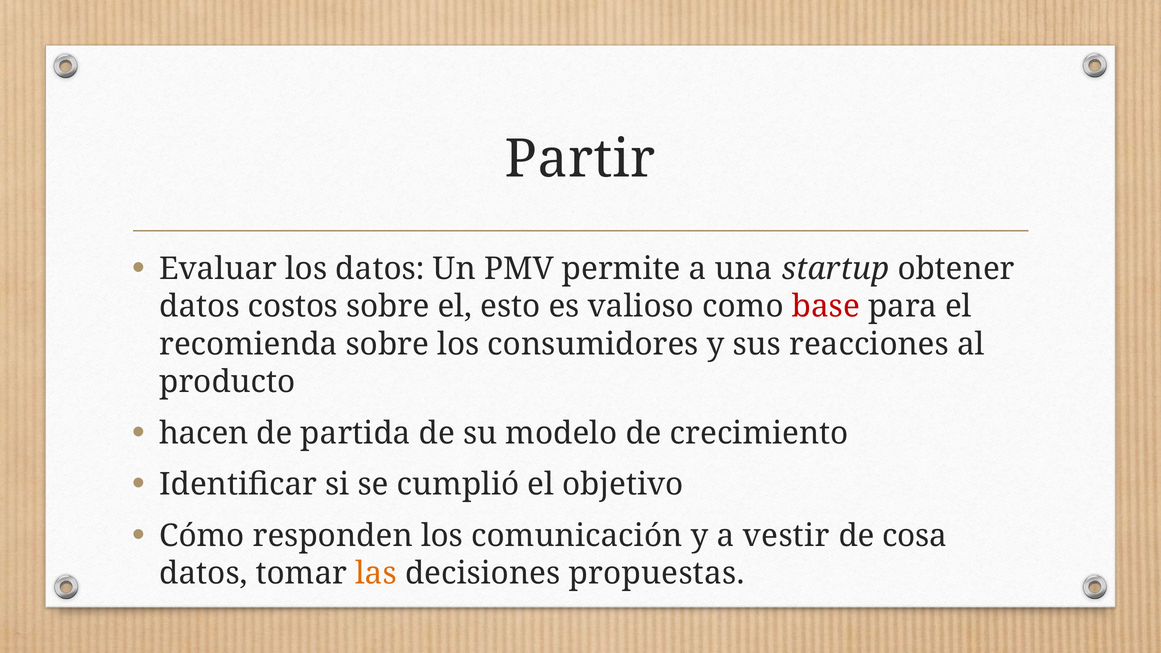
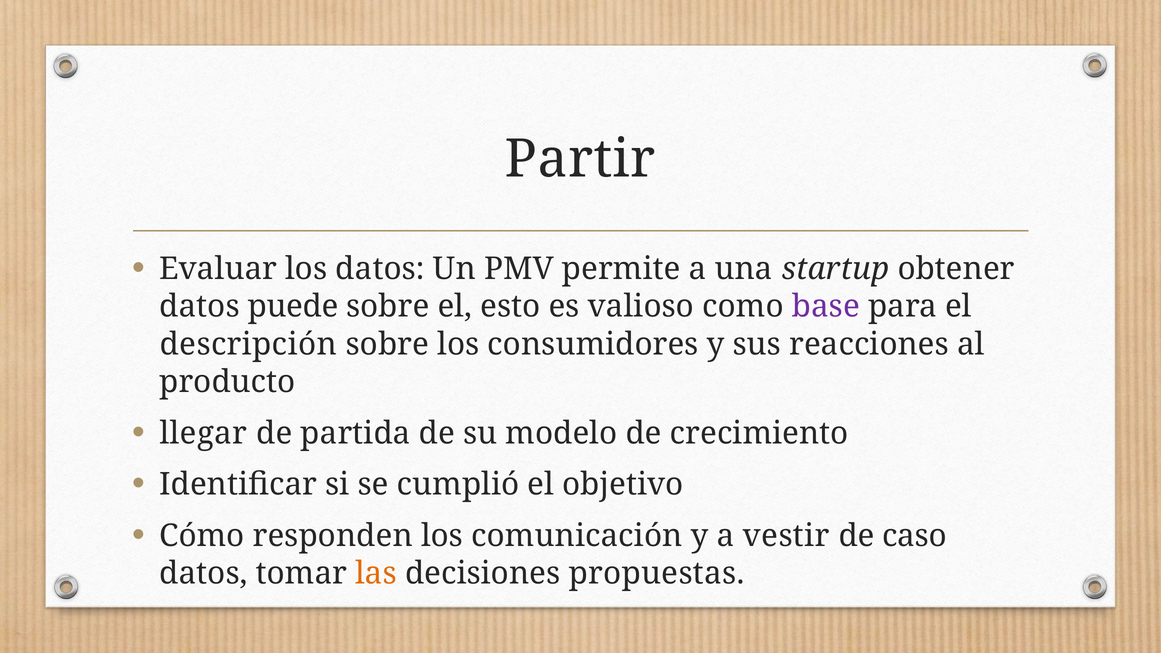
costos: costos -> puede (293, 307)
base colour: red -> purple (826, 307)
recomienda: recomienda -> descripción (248, 344)
hacen: hacen -> llegar (203, 433)
cosa: cosa -> caso (915, 536)
